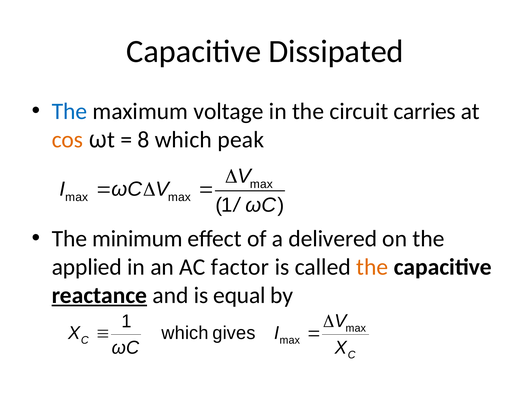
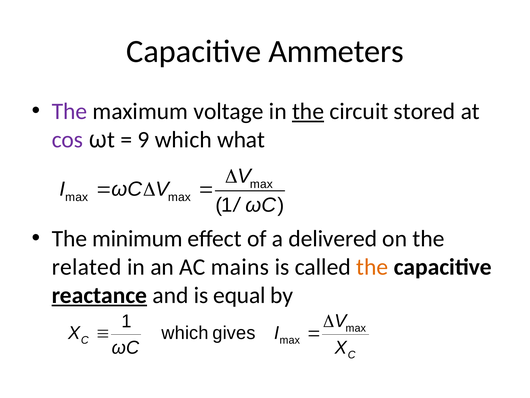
Dissipated: Dissipated -> Ammeters (336, 51)
The colour: blue -> purple (69, 111)
the underline: none -> present (308, 111)
carries: carries -> stored (424, 111)
cos colour: orange -> purple (67, 139)
8: 8 -> 9 (143, 139)
peak: peak -> what (241, 139)
applied: applied -> related (87, 267)
factor: factor -> mains (240, 267)
